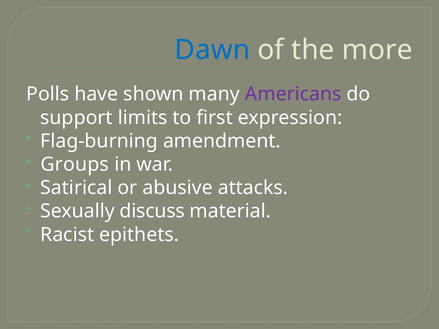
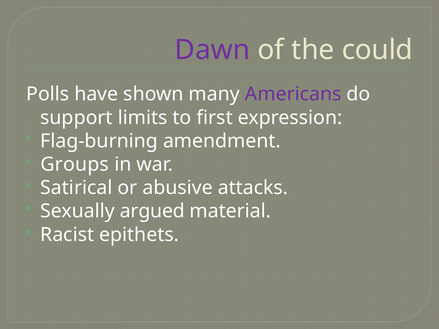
Dawn colour: blue -> purple (212, 50)
more: more -> could (377, 50)
discuss: discuss -> argued (152, 211)
